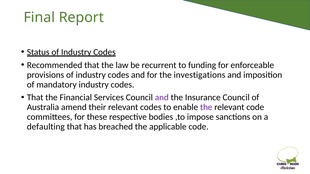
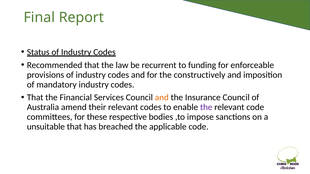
investigations: investigations -> constructively (200, 75)
and colour: purple -> orange (162, 98)
defaulting: defaulting -> unsuitable (46, 127)
